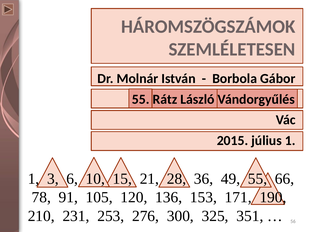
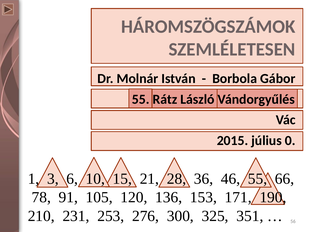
július 1: 1 -> 0 (290, 140)
49: 49 -> 46 (231, 179)
